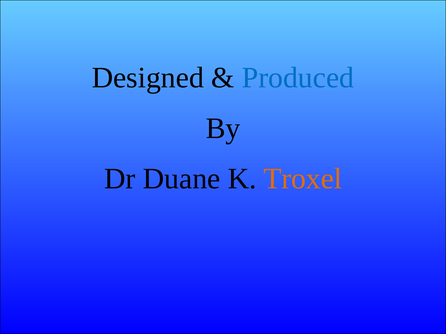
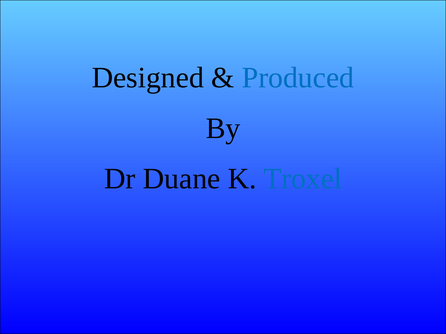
Troxel colour: orange -> blue (303, 179)
